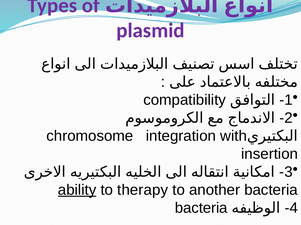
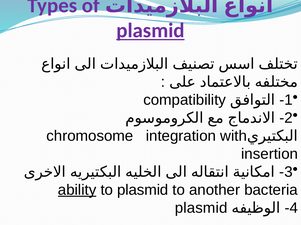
plasmid underline: none -> present (150, 31)
to therapy: therapy -> plasmid (143, 190)
bacteria: bacteria -> plasmid (201, 209)
